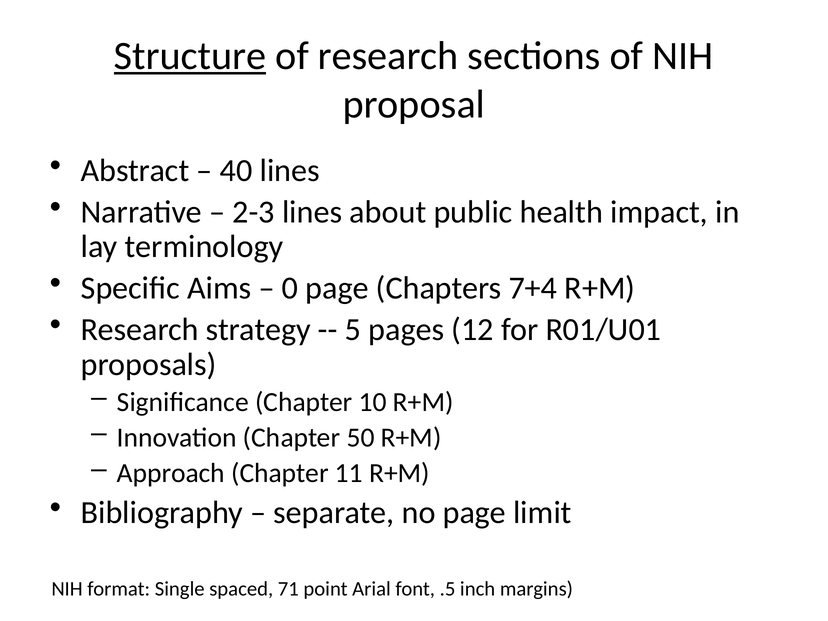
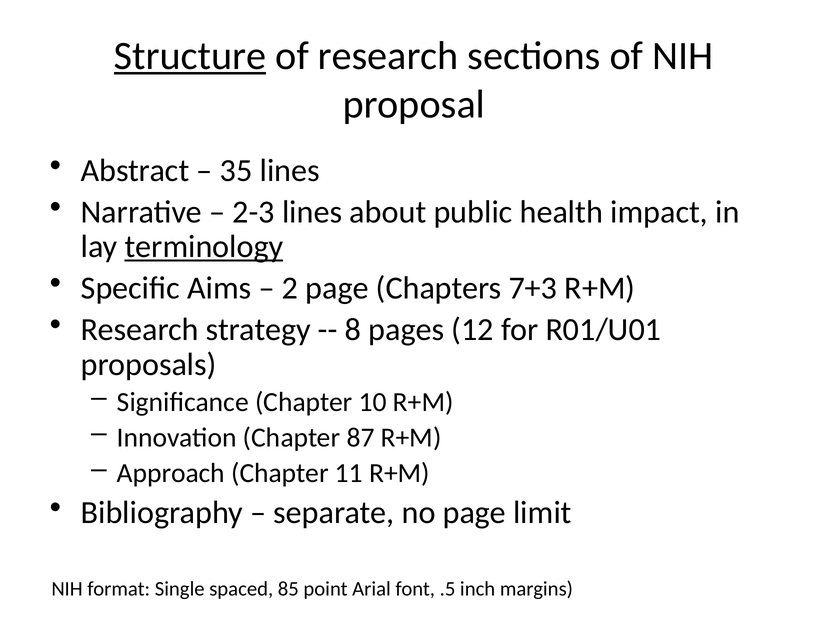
40: 40 -> 35 (236, 171)
terminology underline: none -> present (204, 247)
0: 0 -> 2 (290, 288)
7+4: 7+4 -> 7+3 (533, 288)
5: 5 -> 8 (353, 330)
50: 50 -> 87 (361, 437)
71: 71 -> 85 (288, 589)
